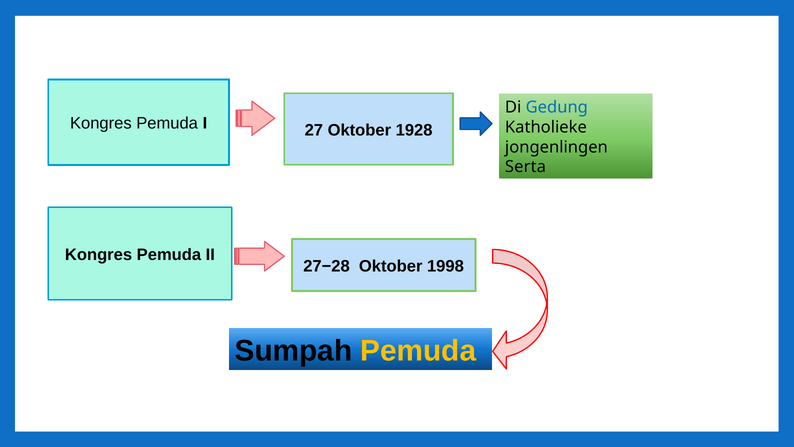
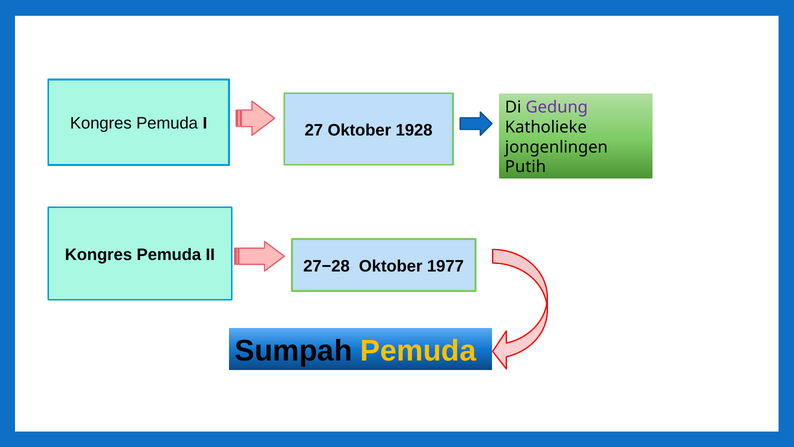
Gedung colour: blue -> purple (557, 107)
Serta: Serta -> Putih (526, 167)
1998: 1998 -> 1977 (445, 266)
